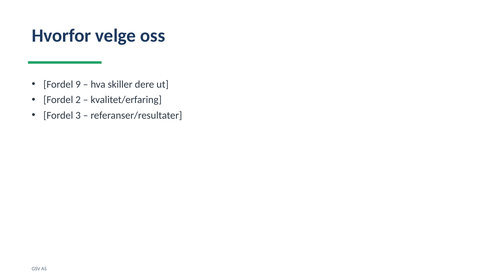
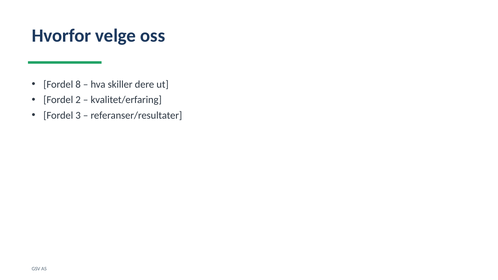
9: 9 -> 8 (78, 84)
